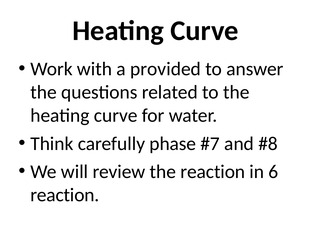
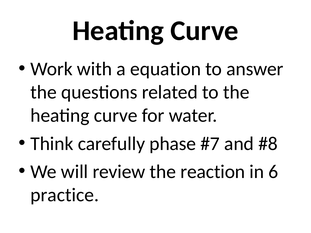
provided: provided -> equation (166, 69)
reaction: reaction -> practice (65, 195)
